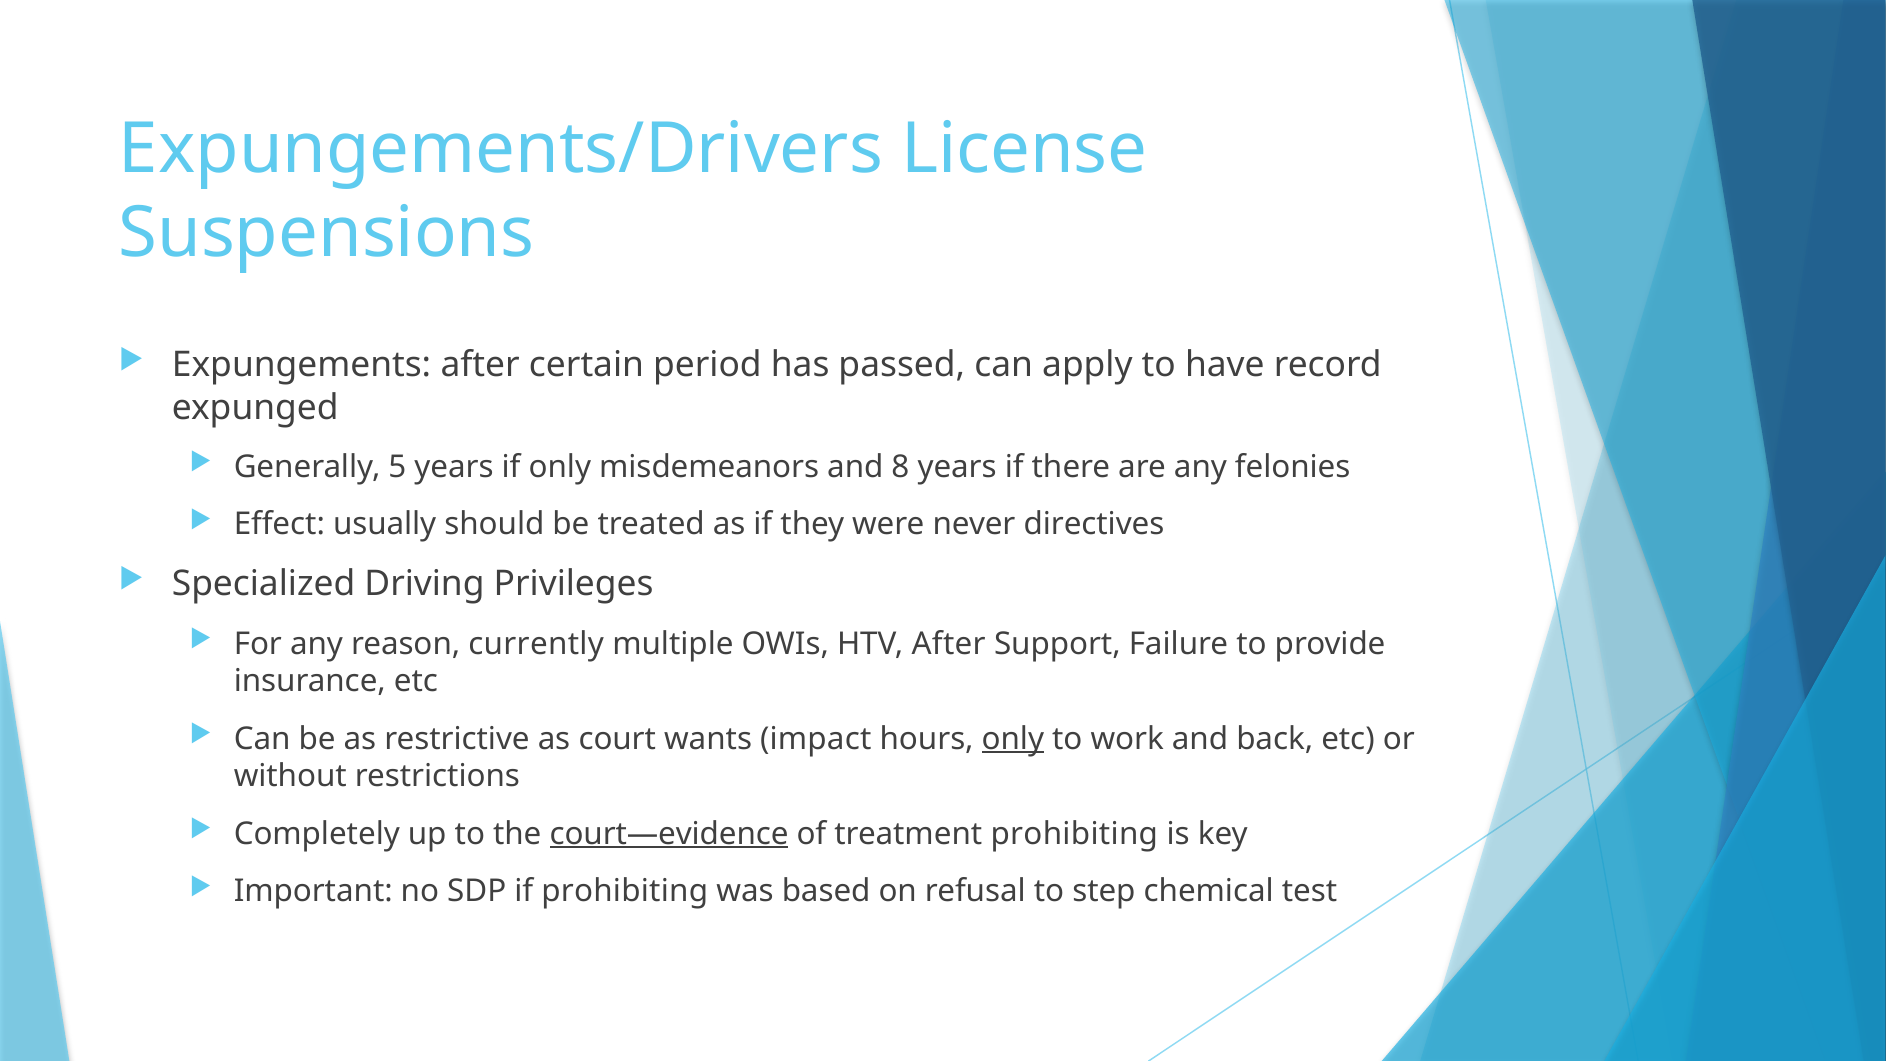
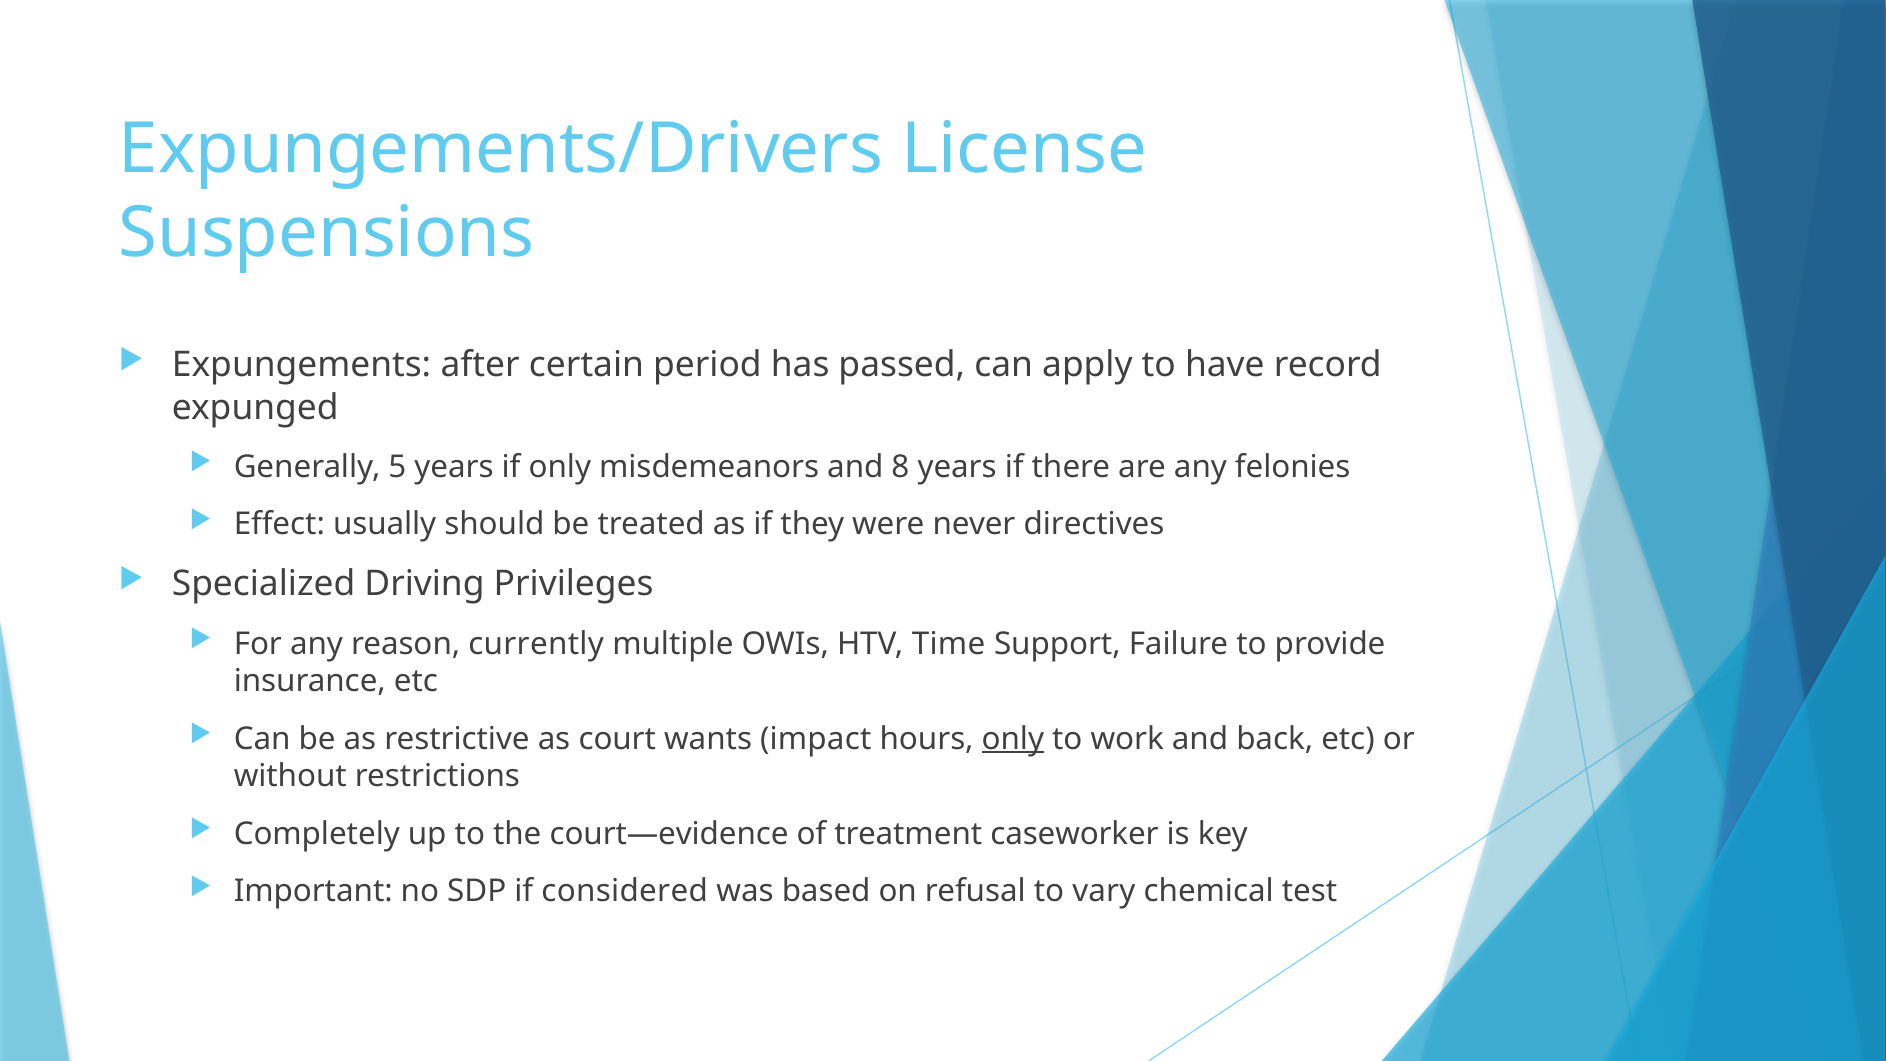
HTV After: After -> Time (949, 644)
court—evidence underline: present -> none (669, 834)
treatment prohibiting: prohibiting -> caseworker (1075, 834)
if prohibiting: prohibiting -> considered (625, 891)
step: step -> vary (1104, 891)
